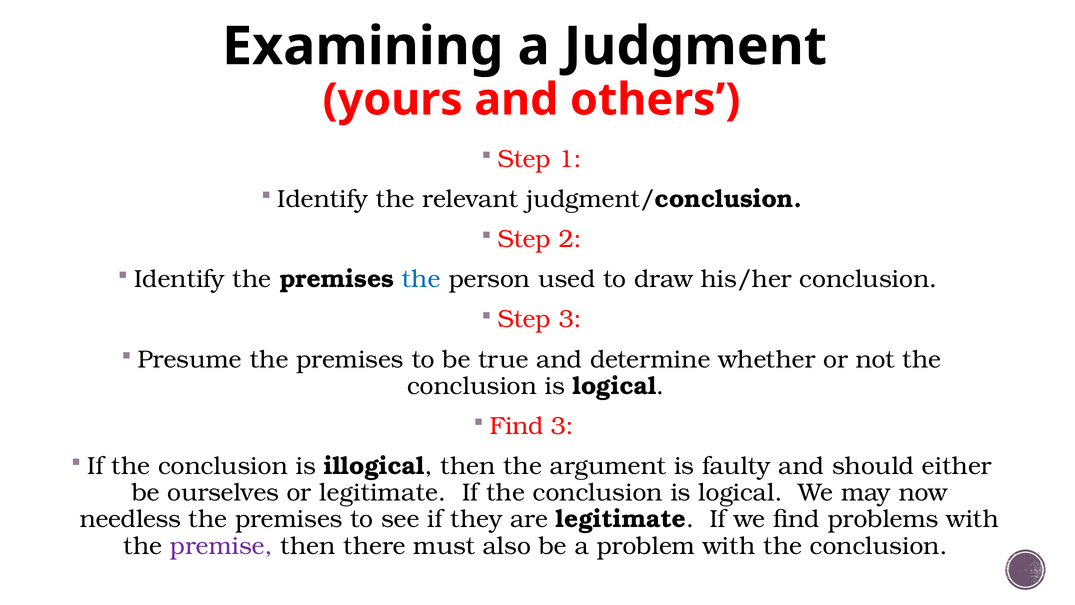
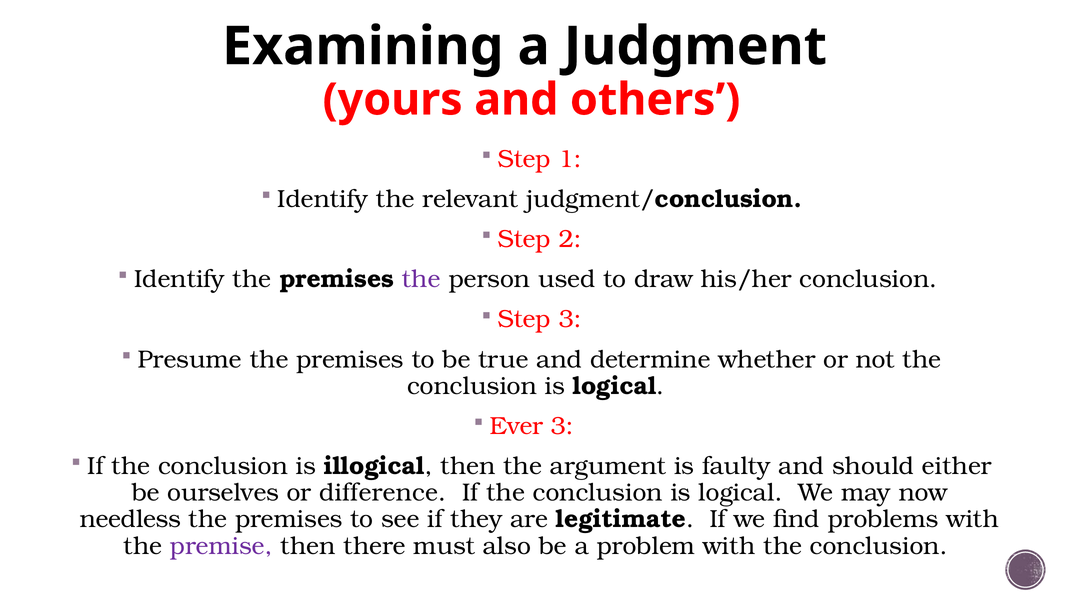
the colour: blue -> purple (421, 279)
Find: Find -> Ever (516, 426)
or legitimate: legitimate -> difference (383, 492)
